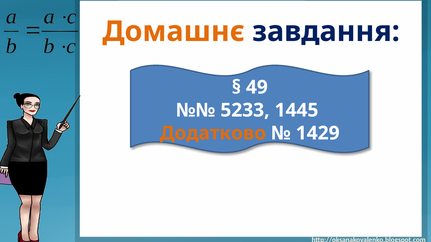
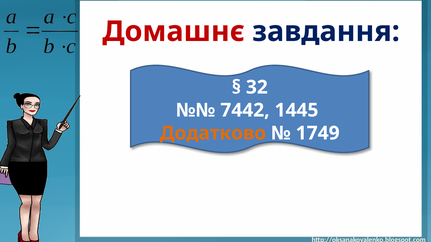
Домашнє colour: orange -> red (174, 32)
49: 49 -> 32 (257, 87)
5233: 5233 -> 7442 (245, 110)
1429: 1429 -> 1749 (318, 133)
